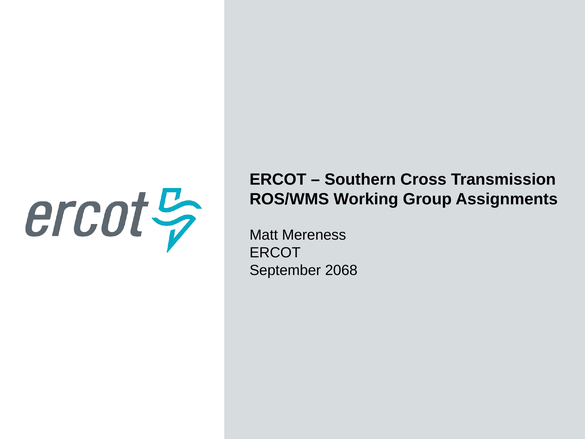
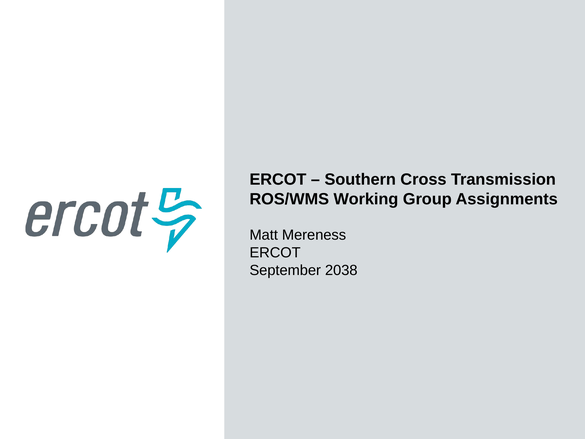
2068: 2068 -> 2038 (341, 270)
